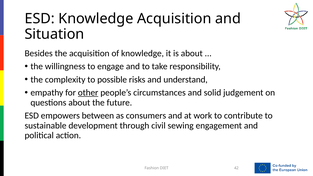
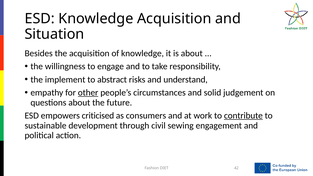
complexity: complexity -> implement (65, 80)
possible: possible -> abstract (112, 80)
between: between -> criticised (98, 116)
contribute underline: none -> present (243, 116)
